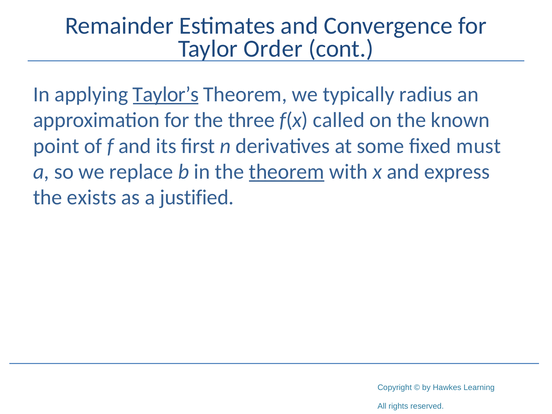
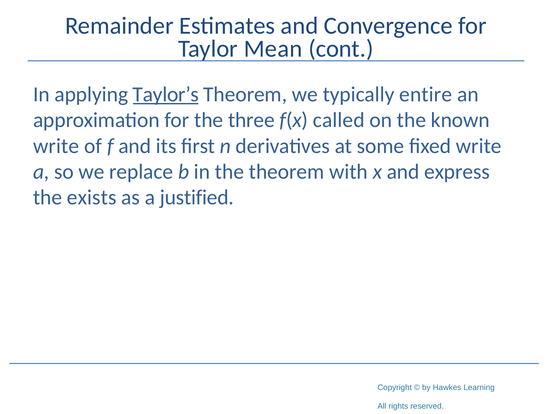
Order: Order -> Mean (273, 49)
radius: radius -> entire (426, 94)
point: point -> write (56, 146)
fixed must: must -> write (479, 146)
theorem underline: present -> none (287, 172)
